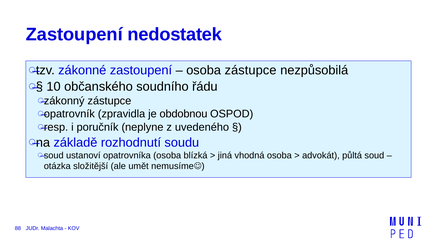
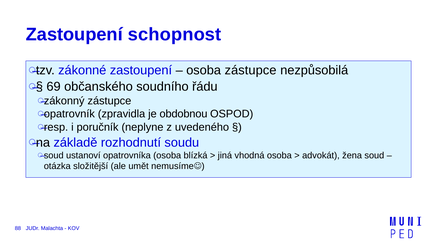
nedostatek: nedostatek -> schopnost (175, 34)
10: 10 -> 69 (54, 87)
půltá: půltá -> žena (352, 155)
